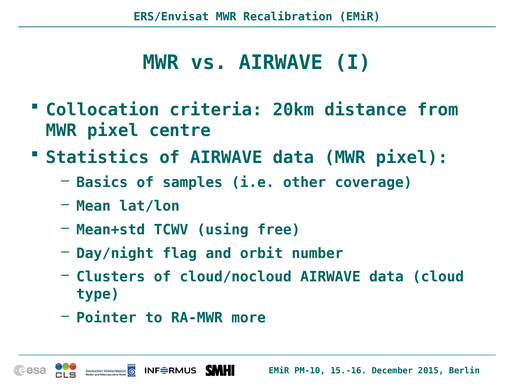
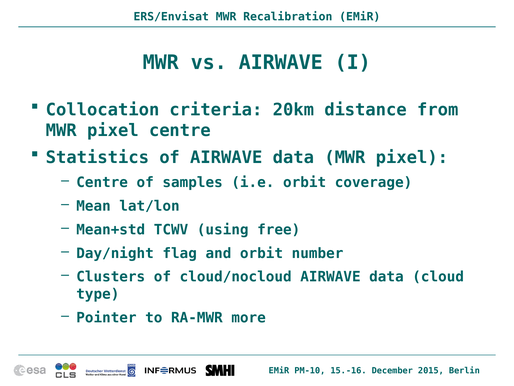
Basics: Basics -> Centre (102, 182)
i.e other: other -> orbit (305, 182)
